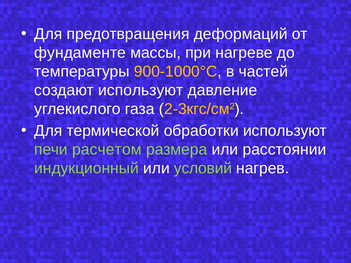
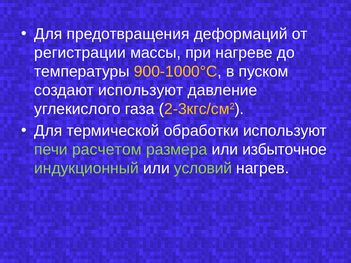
фундаменте: фундаменте -> регистрации (80, 53)
частей: частей -> пуском (264, 72)
расстоянии: расстоянии -> избыточное (285, 150)
